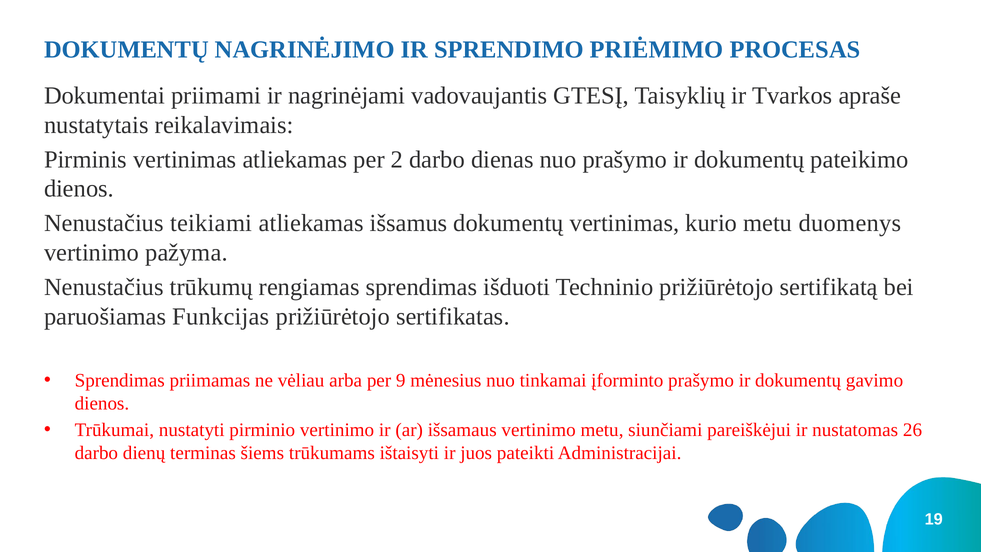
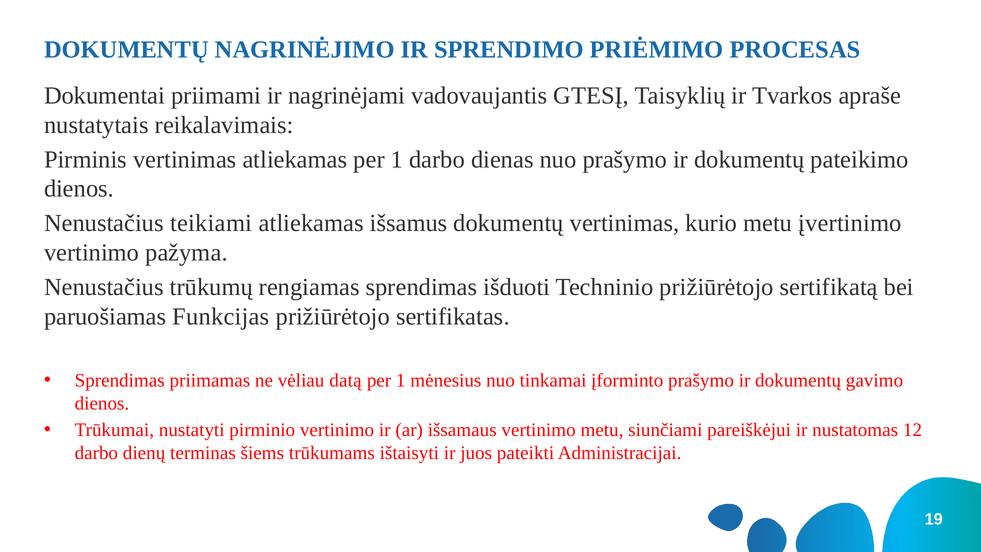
atliekamas per 2: 2 -> 1 (397, 159)
duomenys: duomenys -> įvertinimo (850, 223)
arba: arba -> datą (346, 380)
9: 9 -> 1 (401, 380)
26: 26 -> 12 (912, 430)
